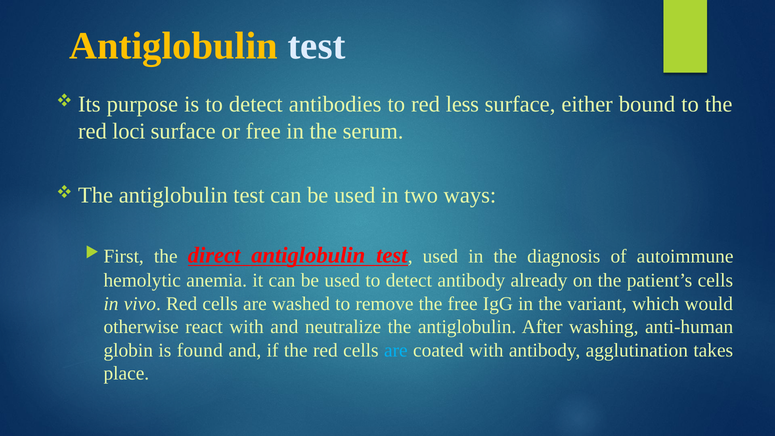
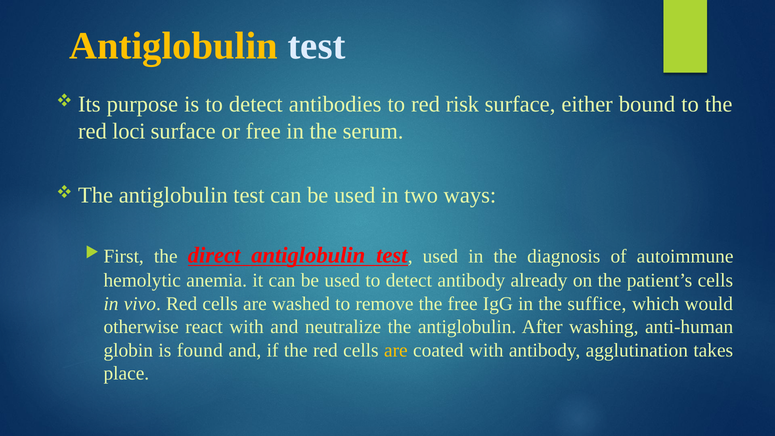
less: less -> risk (462, 104)
variant: variant -> suffice (597, 304)
are colour: light blue -> yellow (396, 350)
